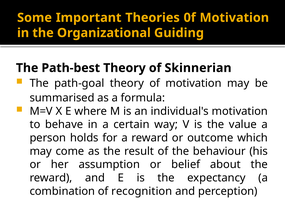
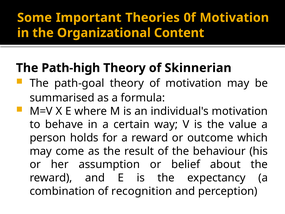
Guiding: Guiding -> Content (179, 33)
Path-best: Path-best -> Path-high (71, 68)
